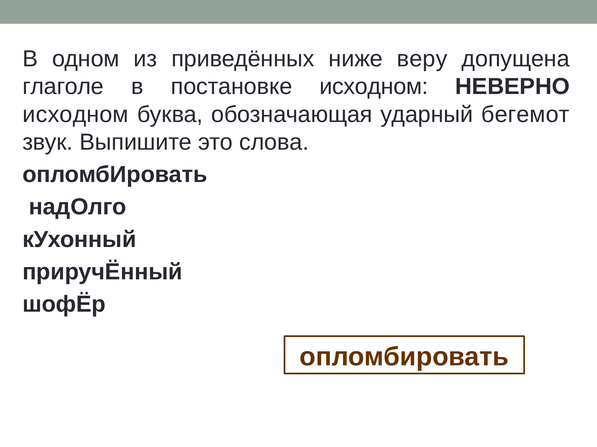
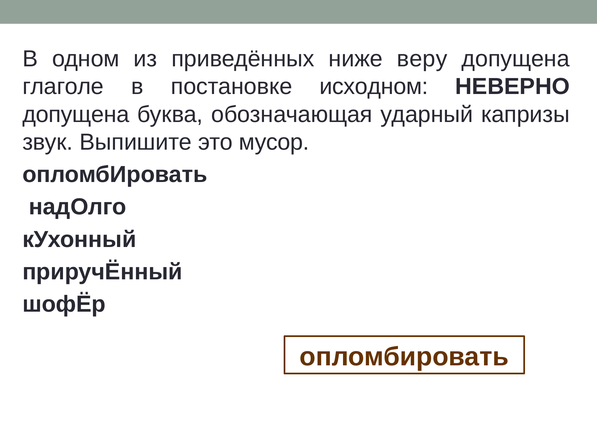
исходном: исходном -> допущена (76, 115)
бегемот: бегемот -> капризы (526, 115)
слова: слова -> мусор (274, 142)
